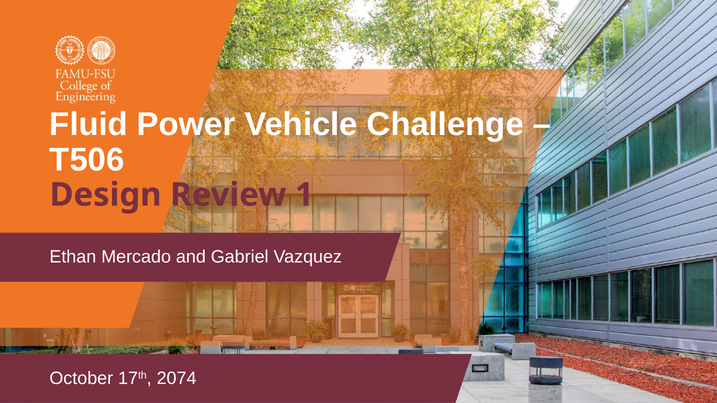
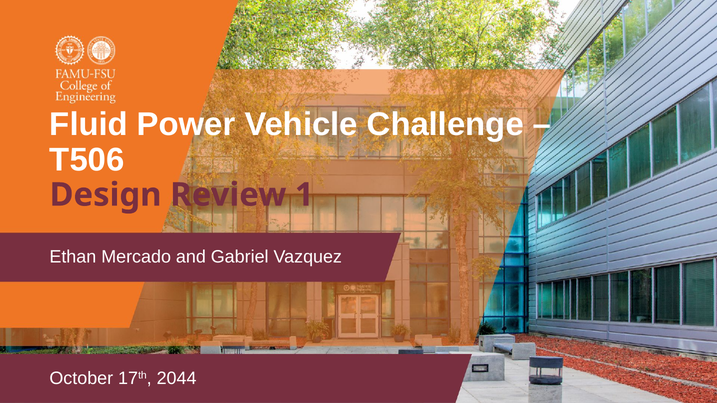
2074: 2074 -> 2044 (177, 378)
